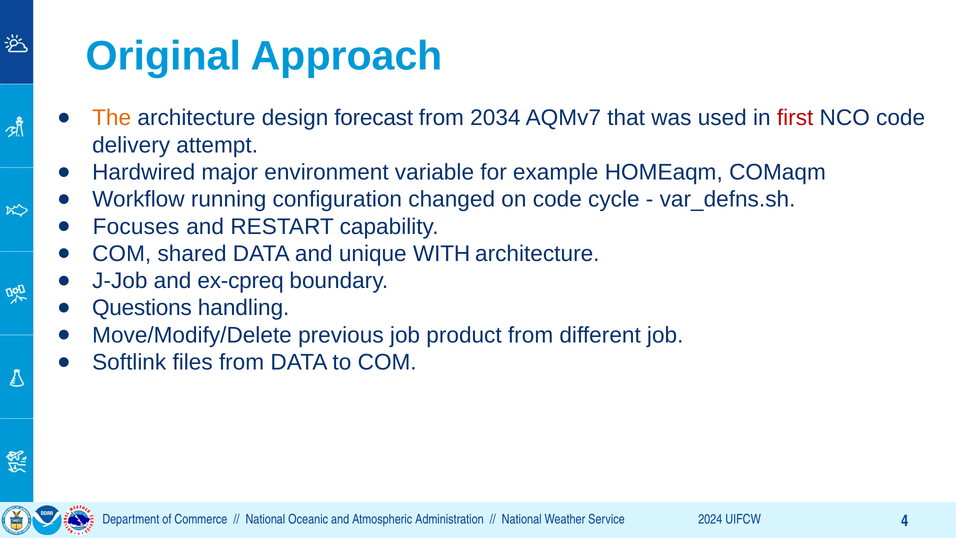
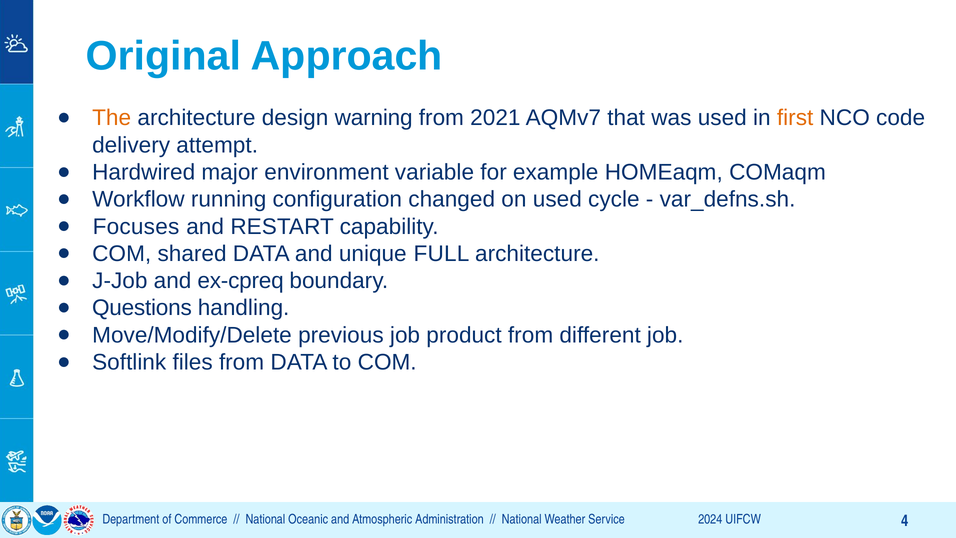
forecast: forecast -> warning (374, 118)
2034: 2034 -> 2021 (495, 118)
first colour: red -> orange (795, 118)
on code: code -> used (557, 199)
WITH: WITH -> FULL (441, 254)
